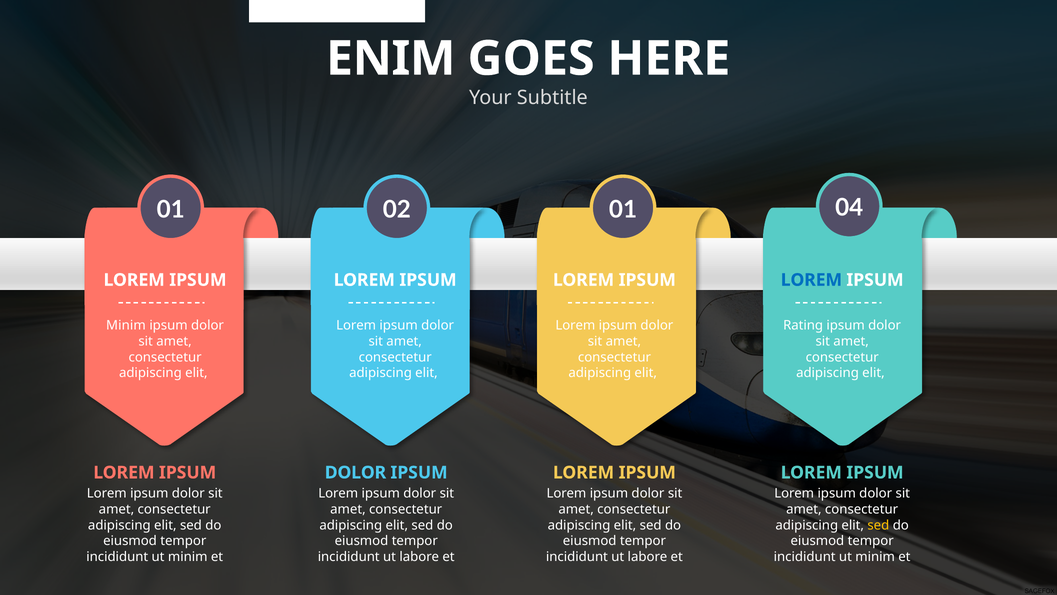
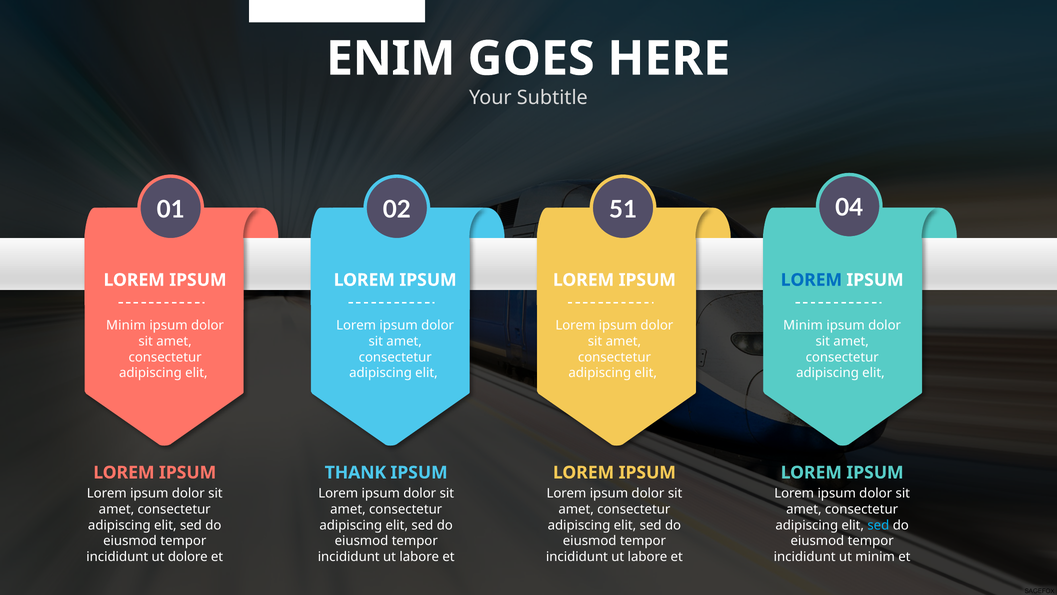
02 01: 01 -> 51 (623, 209)
Rating: Rating -> Minim (803, 325)
DOLOR: DOLOR -> THANK (355, 472)
sed colour: yellow -> light blue (878, 525)
minim: minim -> dolore (188, 556)
